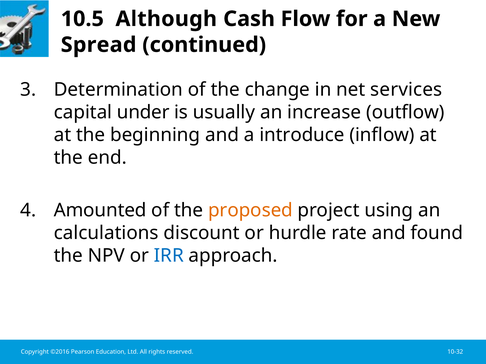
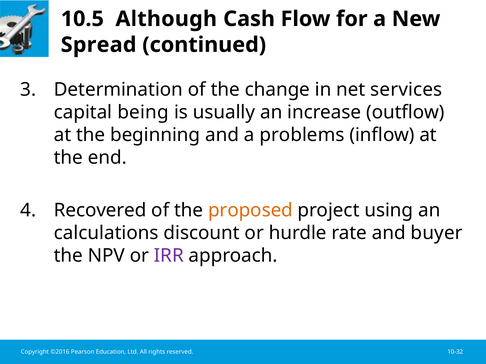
under: under -> being (143, 112)
introduce: introduce -> problems (302, 135)
Amounted: Amounted -> Recovered (100, 211)
found: found -> buyer (437, 233)
IRR colour: blue -> purple (169, 256)
